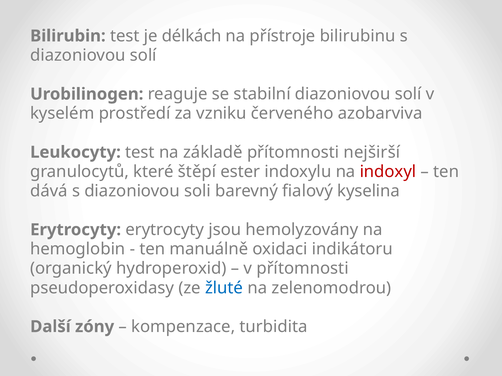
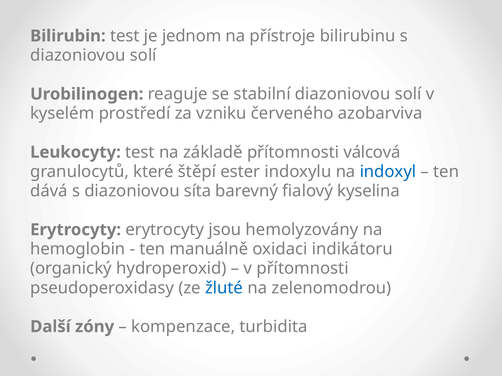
délkách: délkách -> jednom (192, 36)
nejširší: nejširší -> válcová (372, 152)
indoxyl colour: red -> blue (388, 172)
soli: soli -> síta (198, 191)
